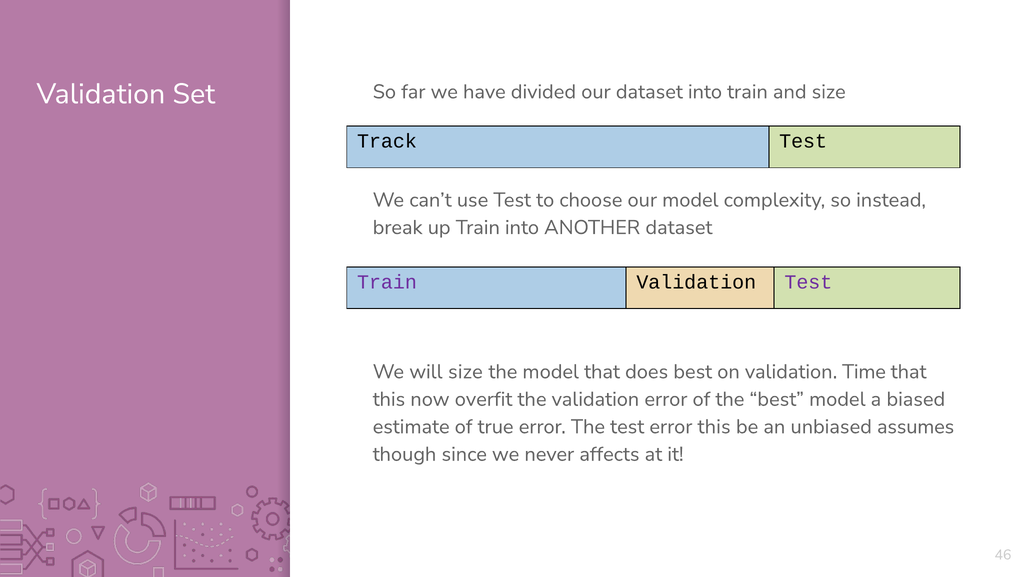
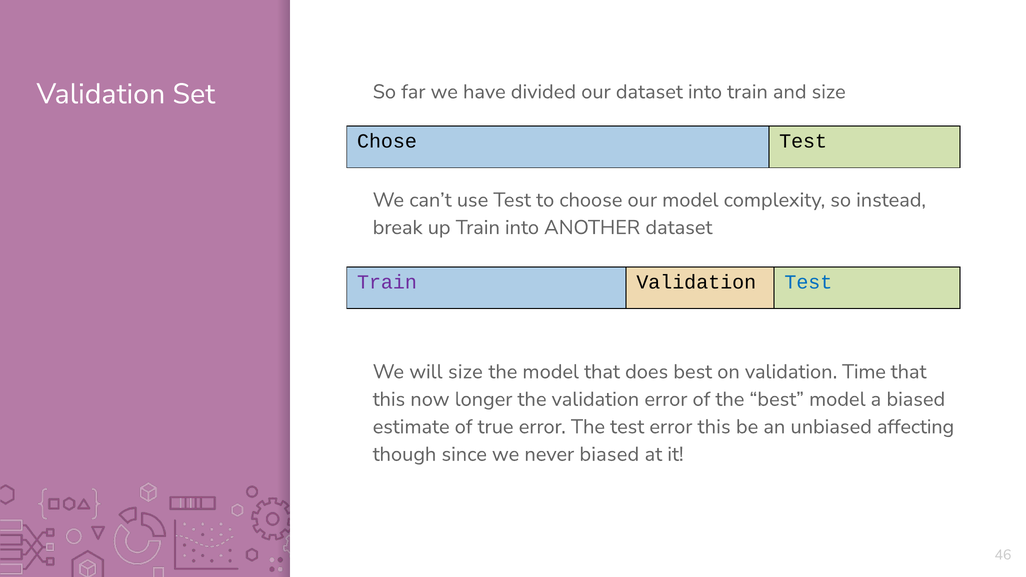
Track: Track -> Chose (387, 141)
Test colour: purple -> blue (808, 282)
overfit: overfit -> longer (484, 399)
assumes: assumes -> affecting (916, 427)
never affects: affects -> biased (609, 454)
